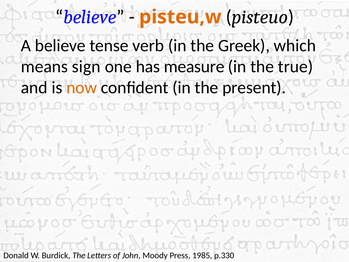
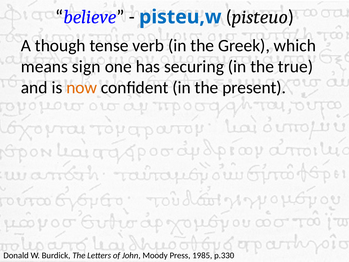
pisteu,w colour: orange -> blue (180, 17)
A believe: believe -> though (60, 46)
measure: measure -> securing (194, 67)
